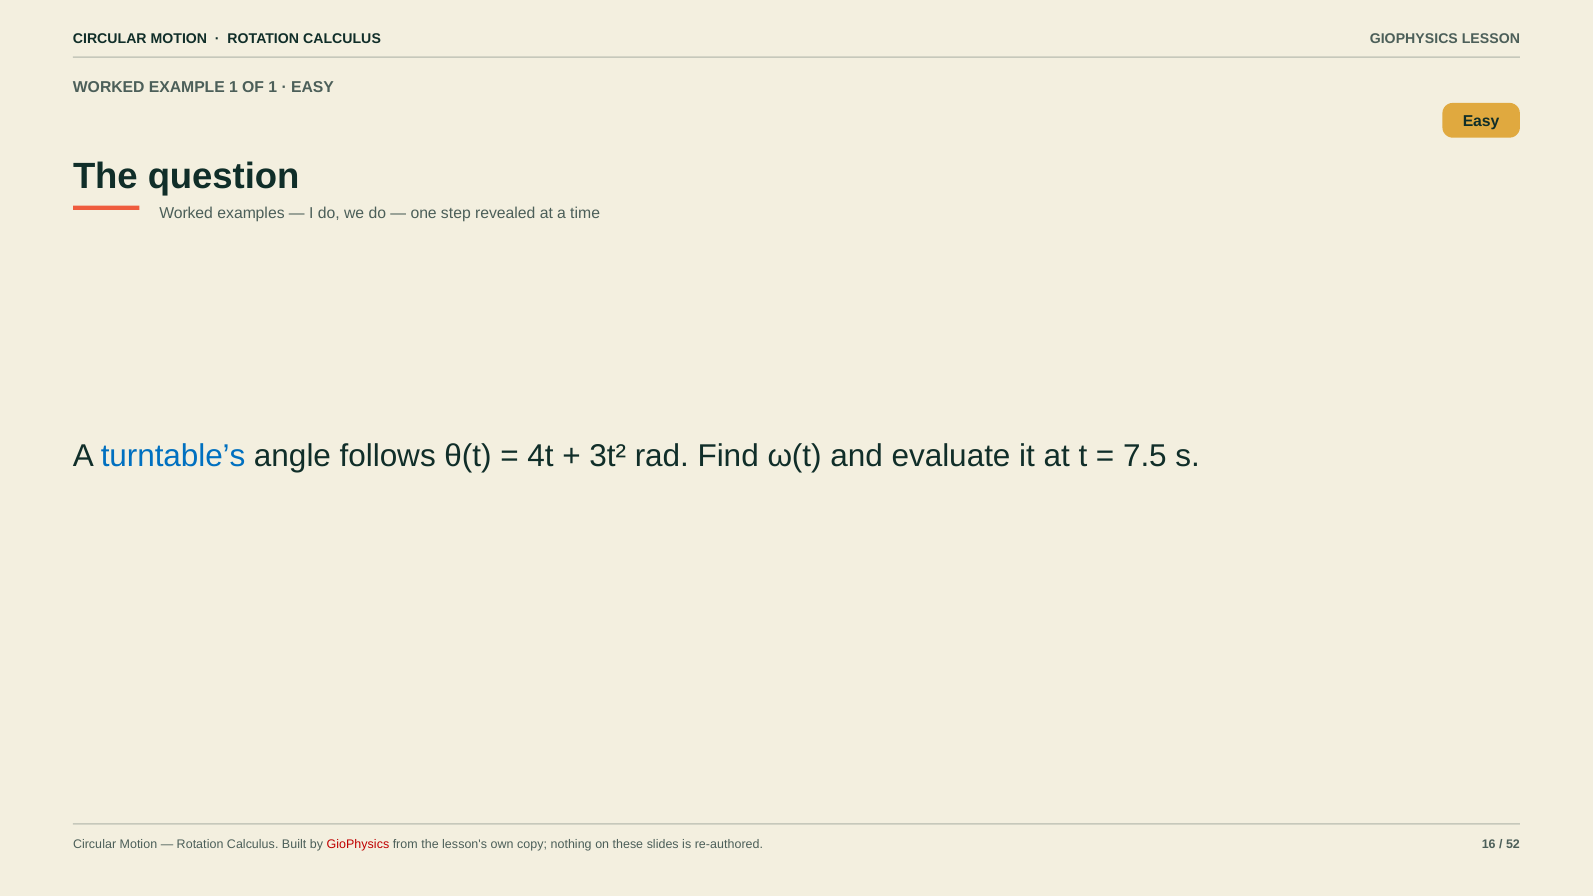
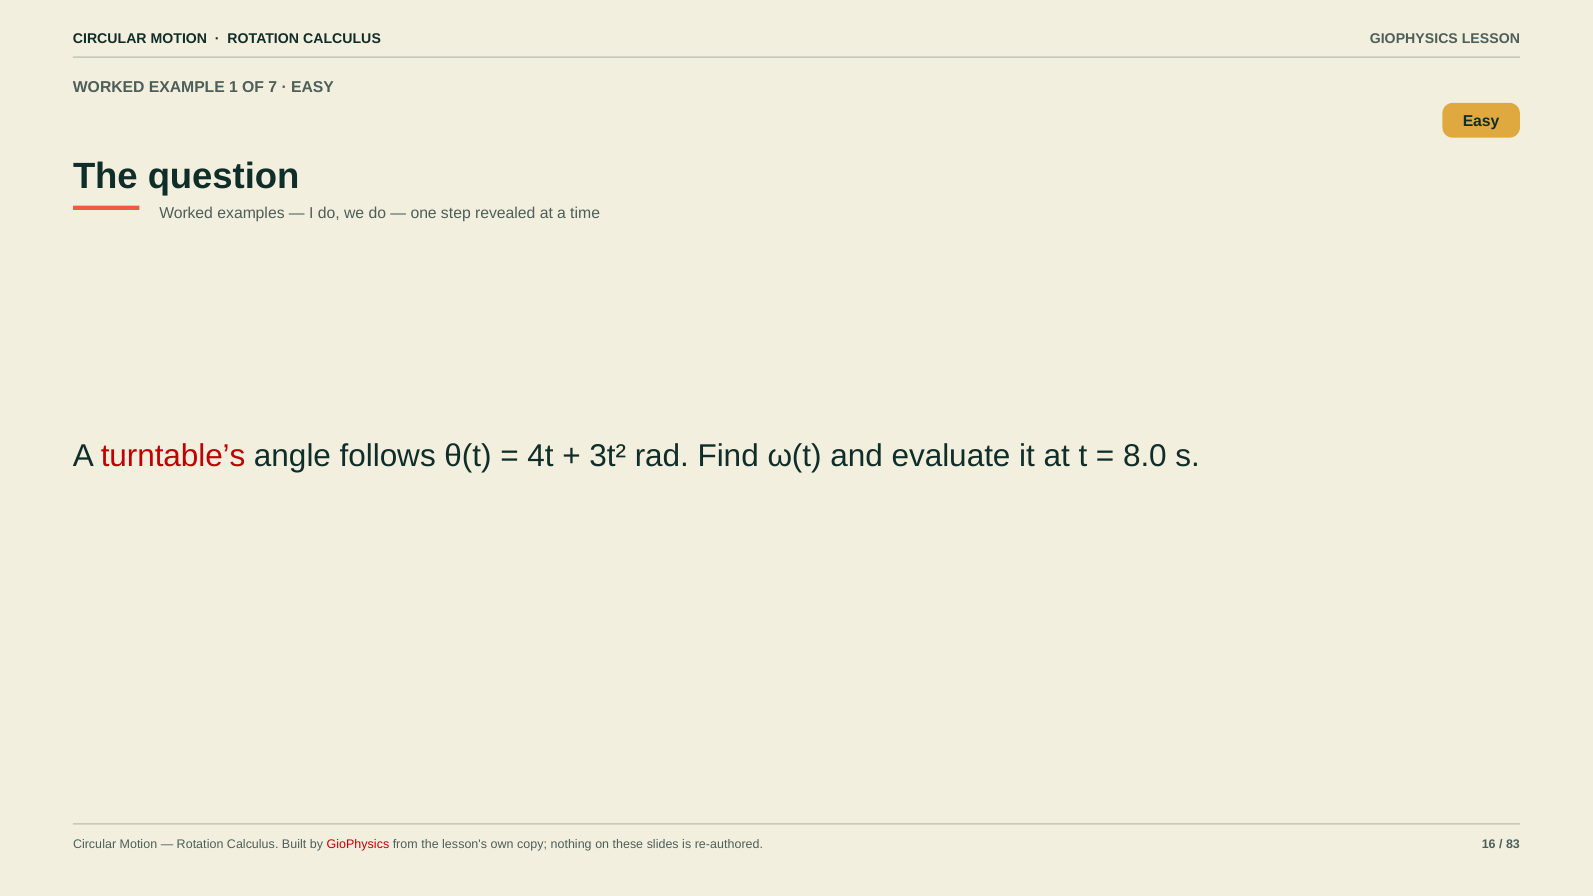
OF 1: 1 -> 7 (273, 87)
turntable’s colour: blue -> red (173, 456)
7.5: 7.5 -> 8.0 (1145, 456)
52: 52 -> 83 (1513, 845)
